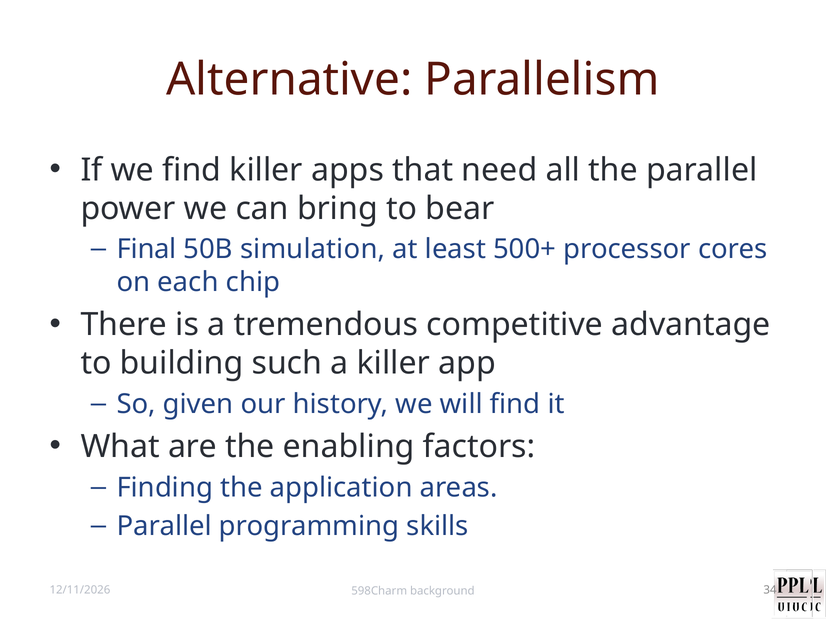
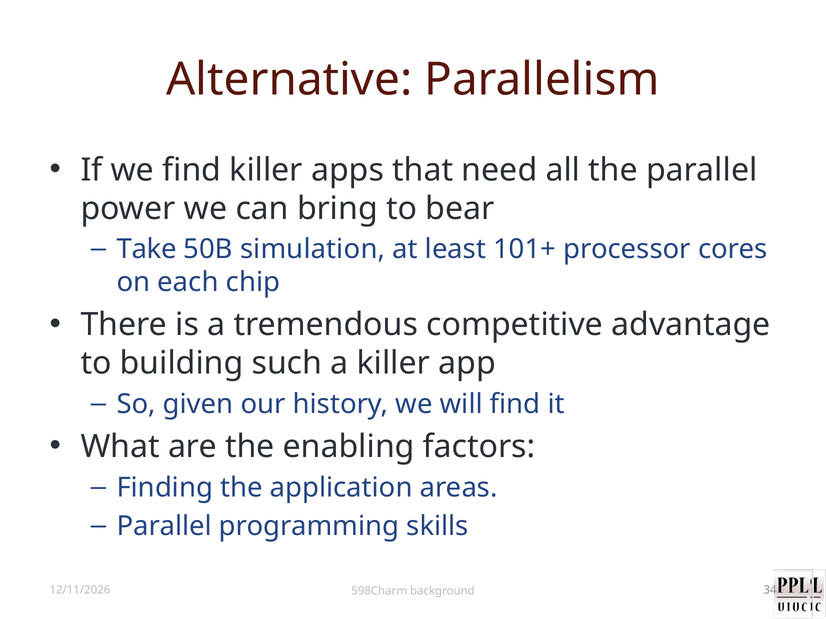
Final: Final -> Take (147, 250)
500+: 500+ -> 101+ (525, 250)
